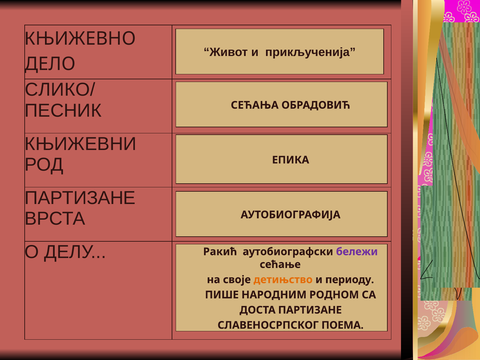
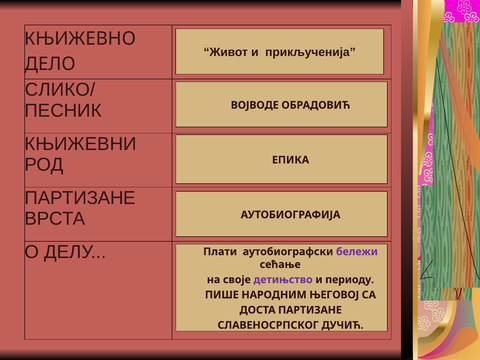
СЕЋАЊА: СЕЋАЊА -> ВОЈВОДЕ (255, 105)
Ракић: Ракић -> Плати (220, 252)
детињство colour: orange -> purple (283, 280)
РОДНОМ: РОДНОМ -> ЊЕГОВОЈ (334, 295)
ПОЕМА: ПОЕМА -> ДУЧИЋ (343, 325)
